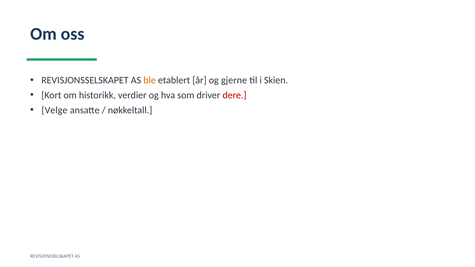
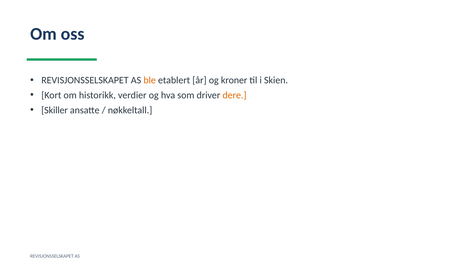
gjerne: gjerne -> kroner (234, 80)
dere colour: red -> orange (234, 95)
Velge: Velge -> Skiller (55, 110)
